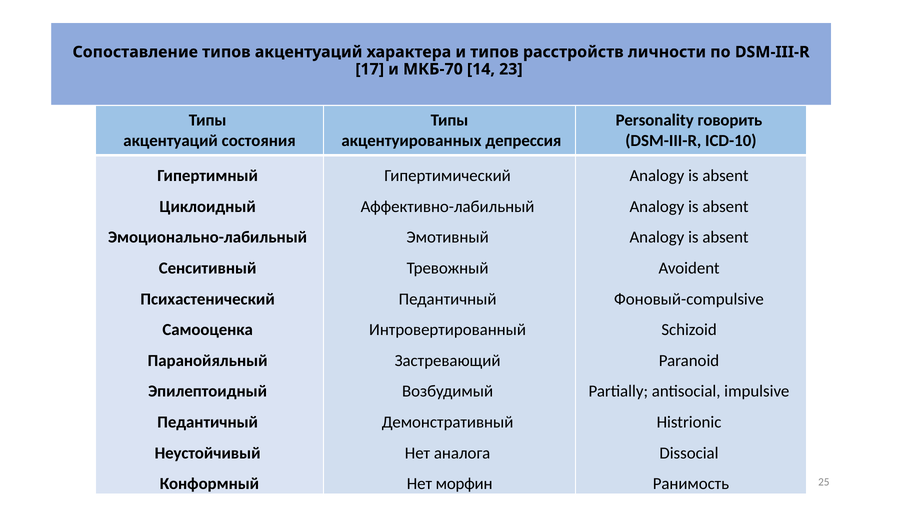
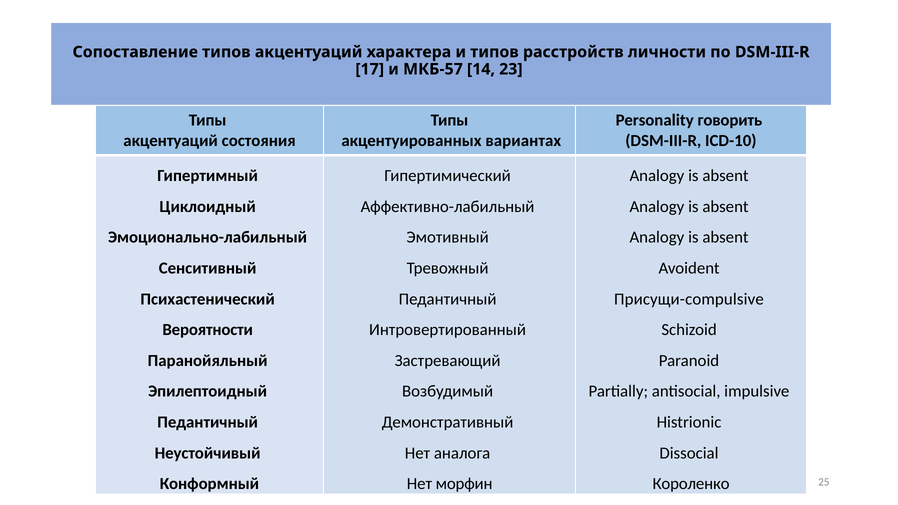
МКБ-70: МКБ-70 -> МКБ-57 (433, 69)
депрессия: депрессия -> вариантах (523, 141)
Фоновый-compulsive: Фоновый-compulsive -> Присущи-compulsive (689, 299)
Самооценка: Самооценка -> Вероятности (208, 330)
Ранимость: Ранимость -> Короленко (691, 484)
